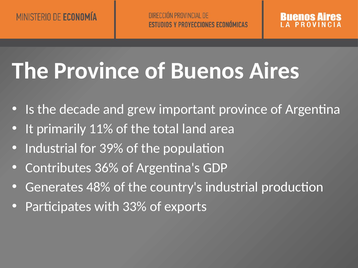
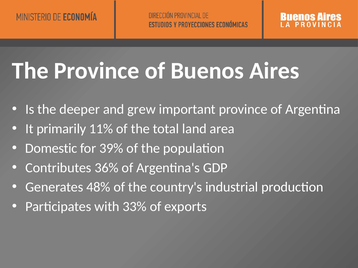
decade: decade -> deeper (80, 110)
Industrial: Industrial -> Domestic (51, 149)
